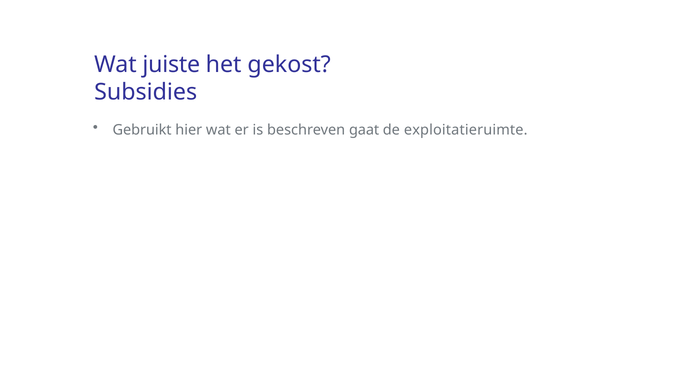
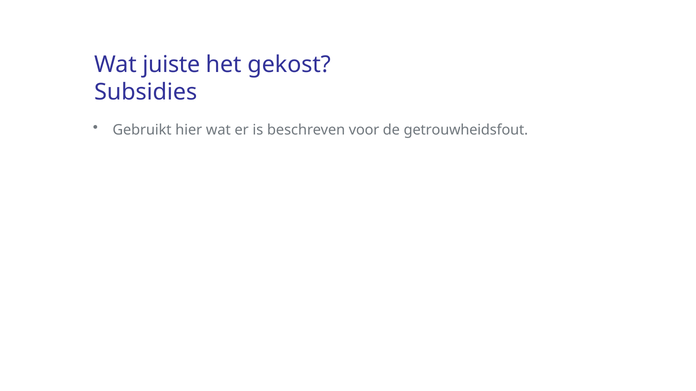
gaat: gaat -> voor (364, 130)
exploitatieruimte: exploitatieruimte -> getrouwheidsfout (466, 130)
